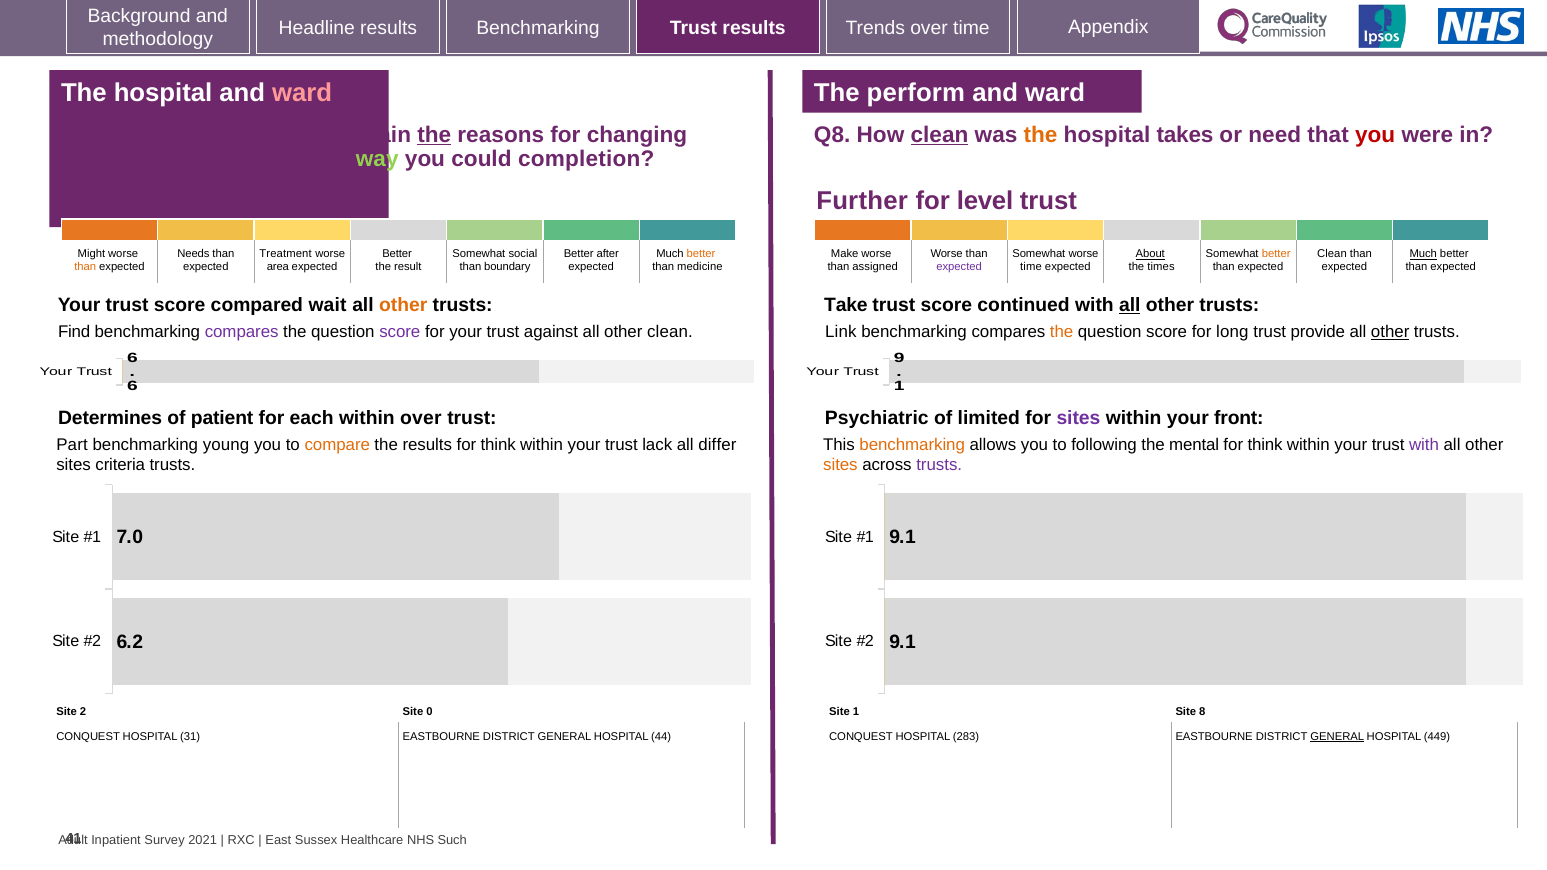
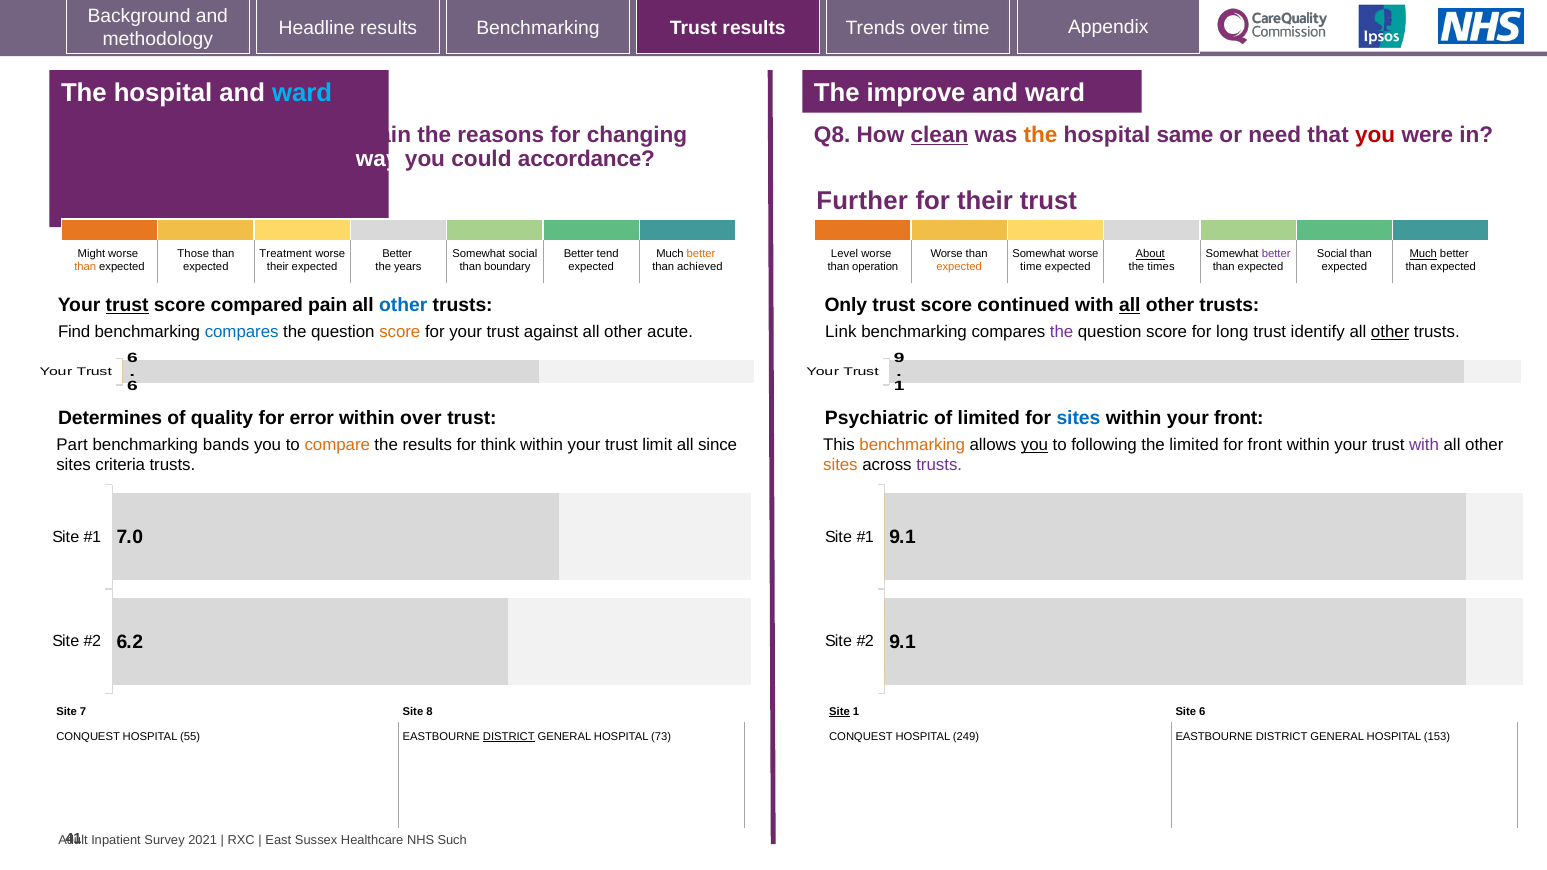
ward colour: pink -> light blue (302, 93)
perform: perform -> improve (916, 93)
the underline: present -> none (434, 135)
takes: takes -> same (1185, 135)
way colour: light green -> white (377, 159)
completion: completion -> accordance (586, 159)
for level: level -> their (985, 201)
Needs: Needs -> Those (193, 254)
after: after -> tend (608, 254)
Make: Make -> Level (845, 254)
better colour: orange -> purple (1276, 254)
Clean: Clean -> Social (1332, 254)
area: area -> their (278, 267)
result: result -> years (408, 267)
medicine: medicine -> achieved (700, 267)
assigned: assigned -> operation (875, 267)
expected colour: purple -> orange (959, 267)
trust underline: none -> present (127, 305)
wait: wait -> pain (328, 305)
other colour: orange -> blue (403, 305)
Take: Take -> Only (846, 305)
compares colour: purple -> blue (242, 332)
score colour: purple -> orange (400, 332)
other clean: clean -> acute (670, 332)
the colour: orange -> purple (1062, 332)
provide: provide -> identify (1318, 332)
patient: patient -> quality (222, 419)
each: each -> error (312, 419)
sites colour: purple -> blue (1078, 419)
young: young -> bands (226, 445)
lack: lack -> limit (657, 445)
differ: differ -> since (718, 445)
you underline: none -> present (1034, 445)
the mental: mental -> limited (1194, 445)
think: think -> front (1265, 445)
2: 2 -> 7 (83, 712)
0: 0 -> 8 (429, 712)
Site underline: none -> present (839, 712)
Site 8: 8 -> 6 (1202, 712)
31: 31 -> 55 (190, 737)
DISTRICT underline: none -> present (509, 737)
44: 44 -> 73 (661, 737)
283: 283 -> 249 (966, 737)
GENERAL underline: present -> none (1337, 737)
449: 449 -> 153 (1437, 737)
